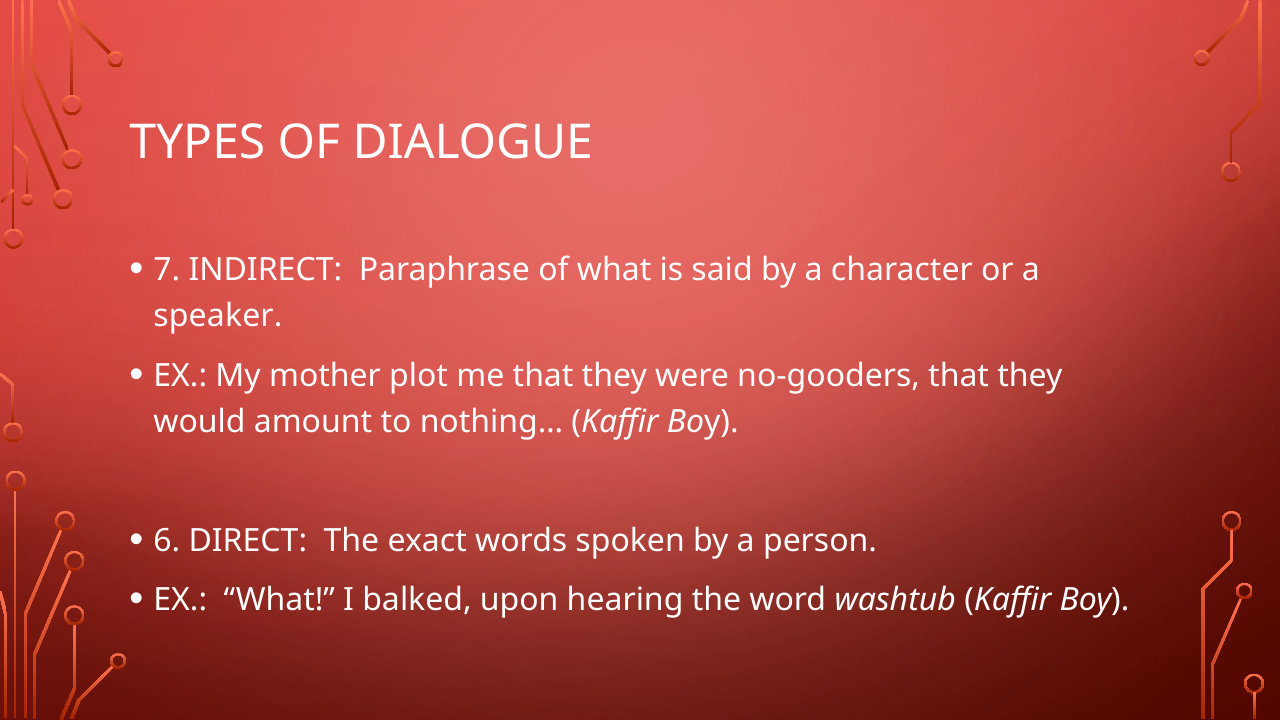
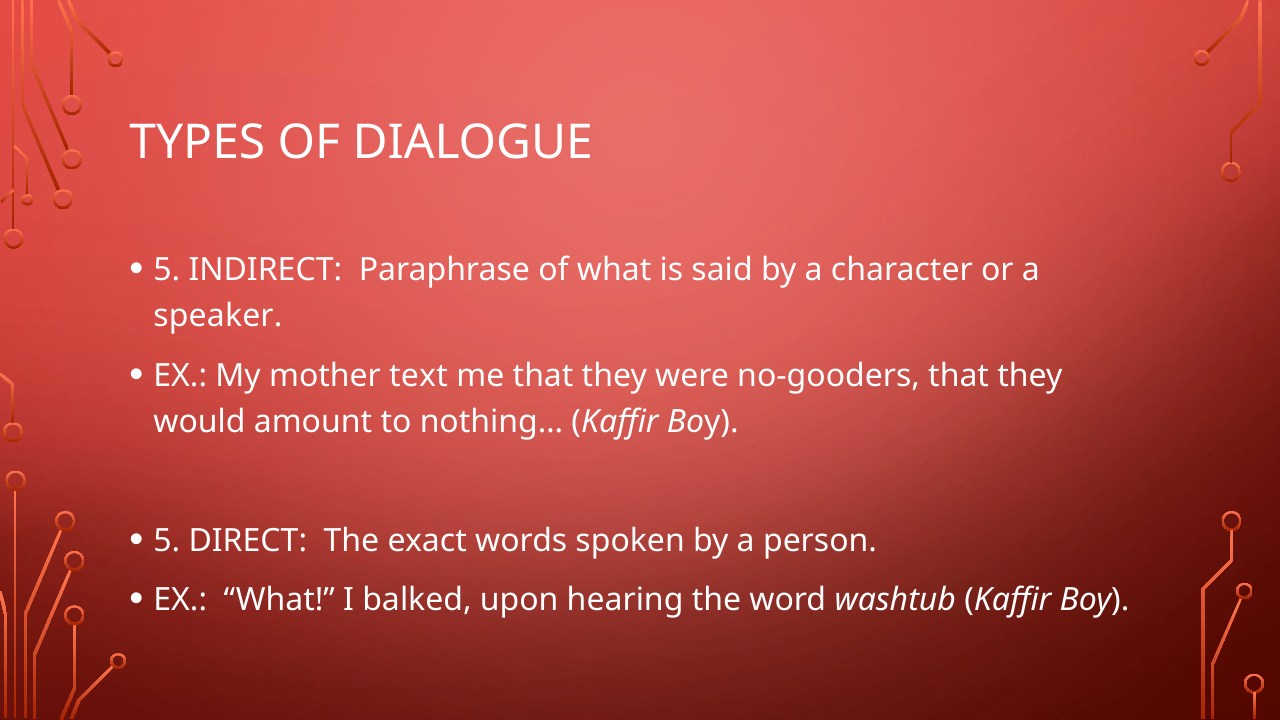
7: 7 -> 5 (167, 270)
plot: plot -> text (419, 376)
6: 6 -> 5 (167, 540)
